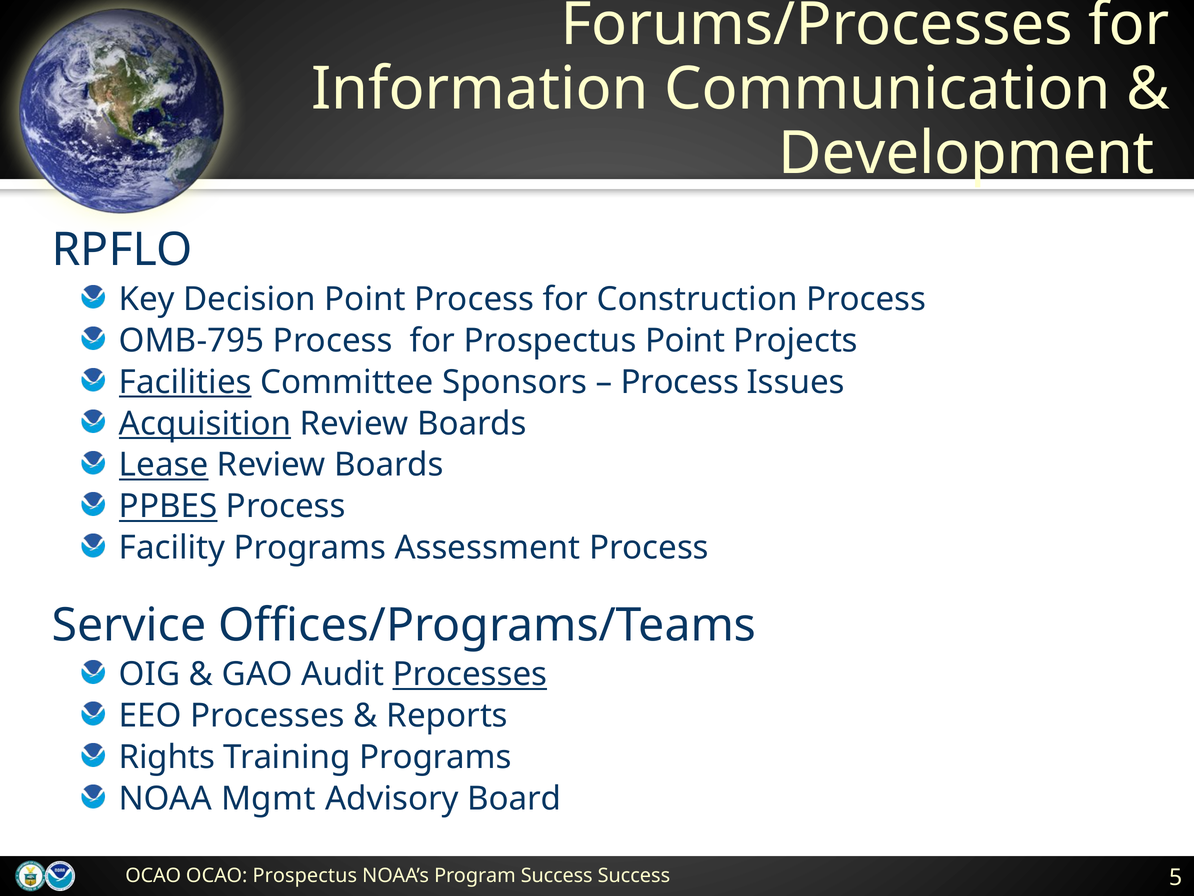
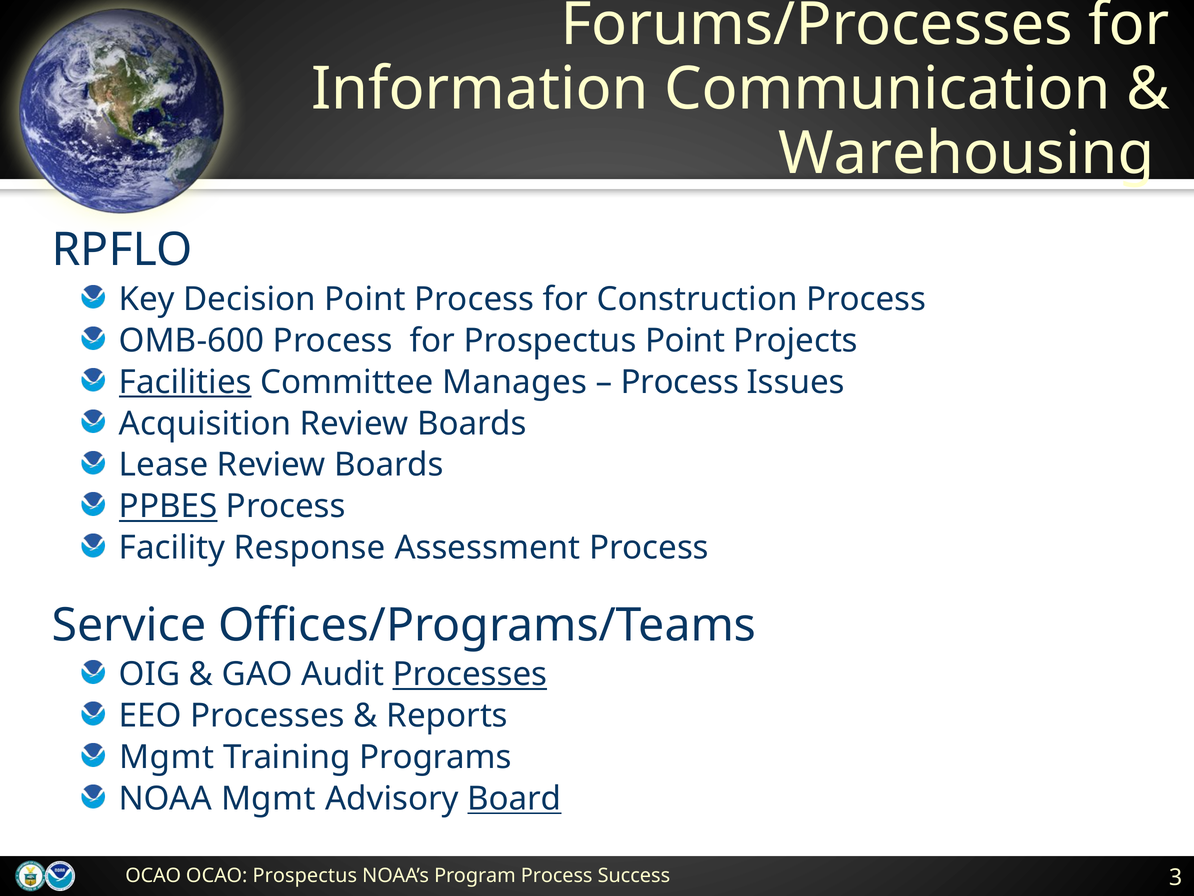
Development: Development -> Warehousing (966, 154)
OMB-795: OMB-795 -> OMB-600 (192, 340)
Sponsors: Sponsors -> Manages (515, 382)
Acquisition underline: present -> none (205, 423)
Lease underline: present -> none (164, 465)
Facility Programs: Programs -> Response (310, 548)
Rights: Rights -> Mgmt (167, 757)
Board underline: none -> present (514, 799)
Program Success: Success -> Process (557, 875)
5: 5 -> 3 (1176, 877)
